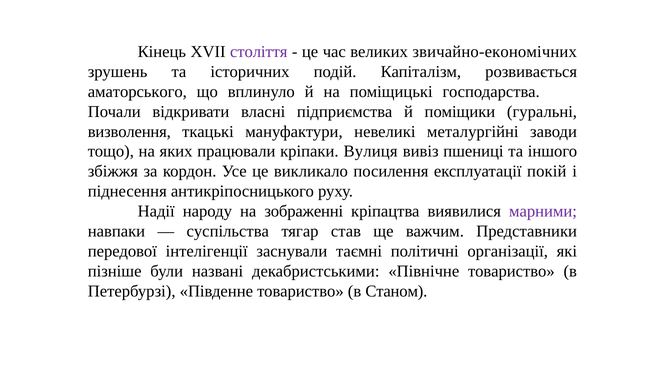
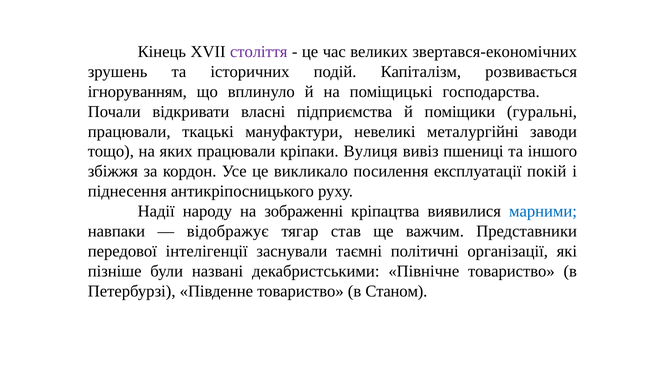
звичайно-економічних: звичайно-економічних -> звертався-економічних (495, 52)
аматорського: аматорського -> ігноруванням (137, 92)
визволення: визволення -> працювали (129, 132)
марними colour: purple -> blue (543, 211)
суспільства: суспільства -> відображує (228, 231)
